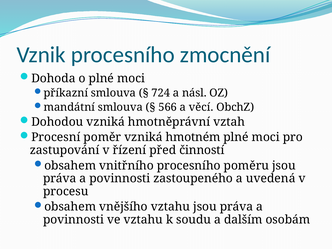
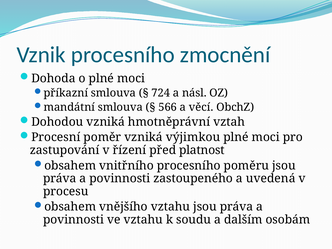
hmotném: hmotném -> výjimkou (193, 137)
činností: činností -> platnost (202, 150)
